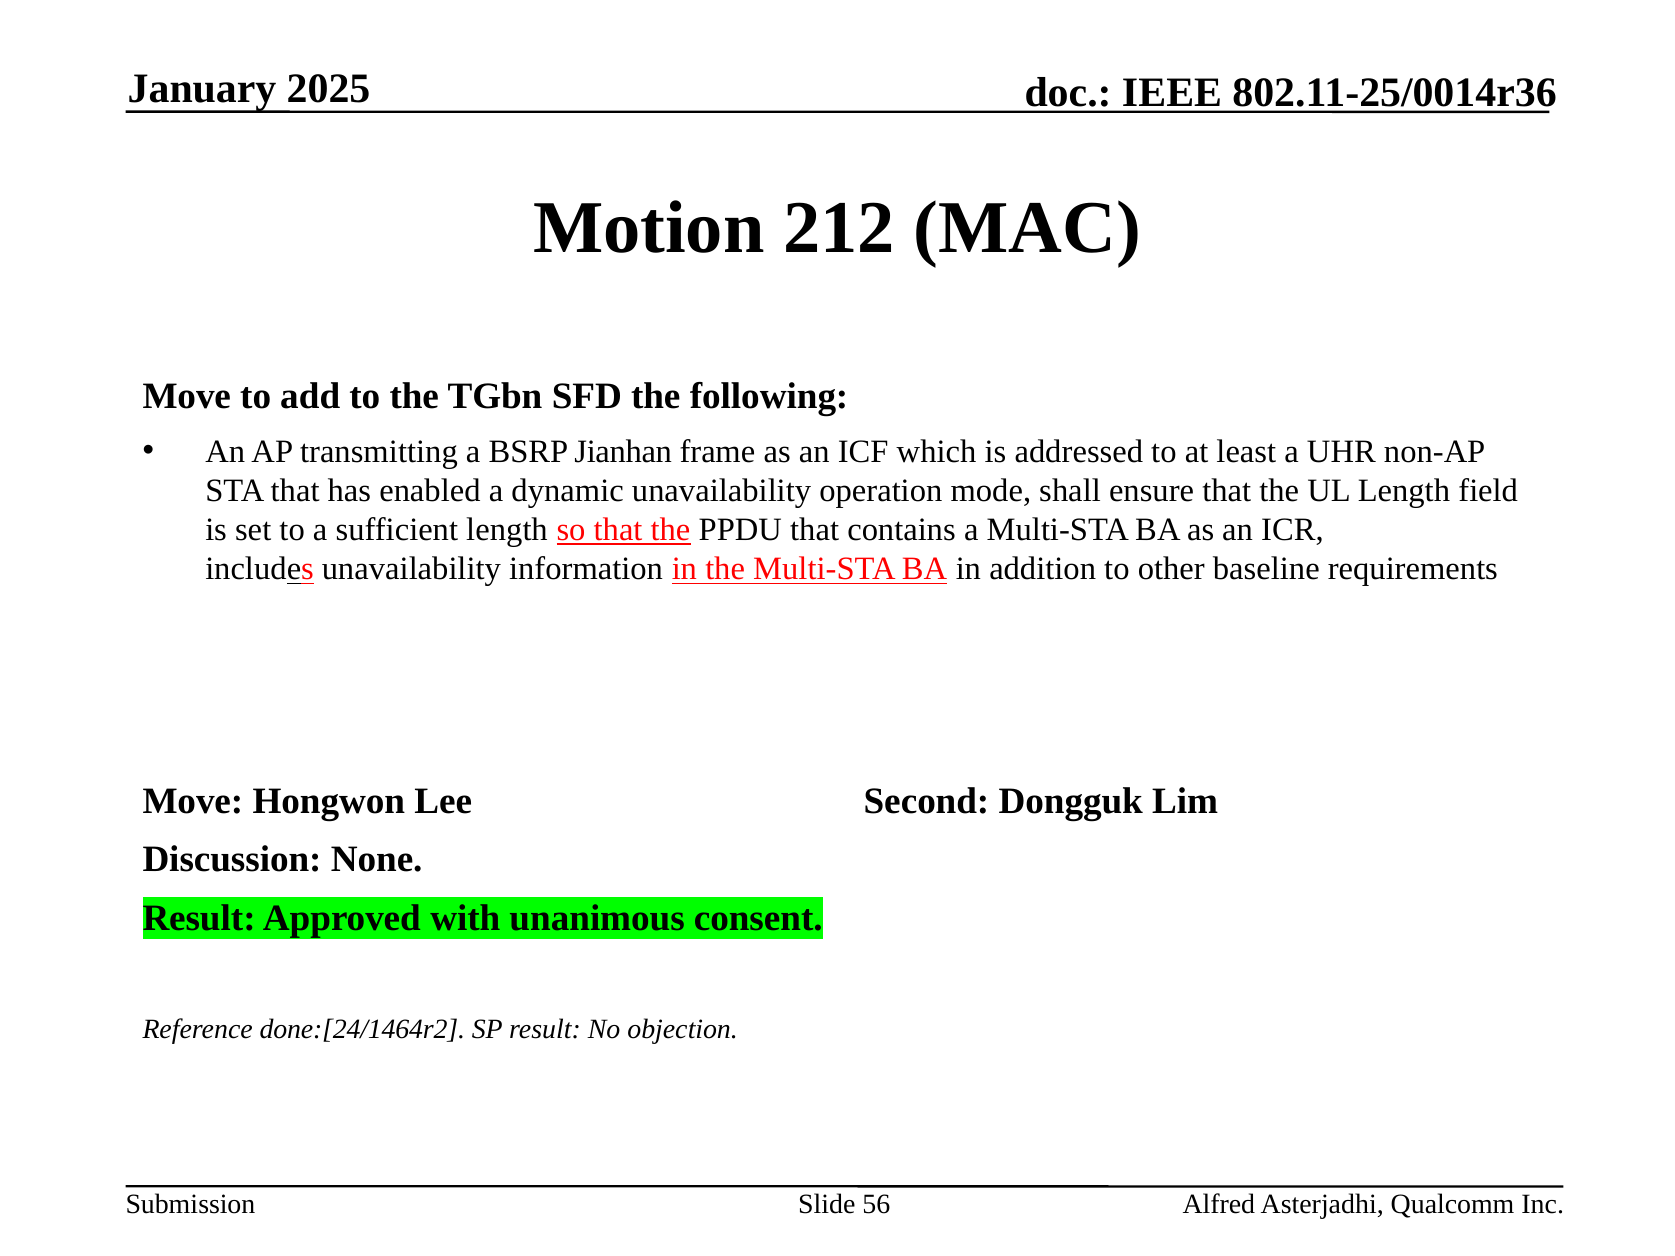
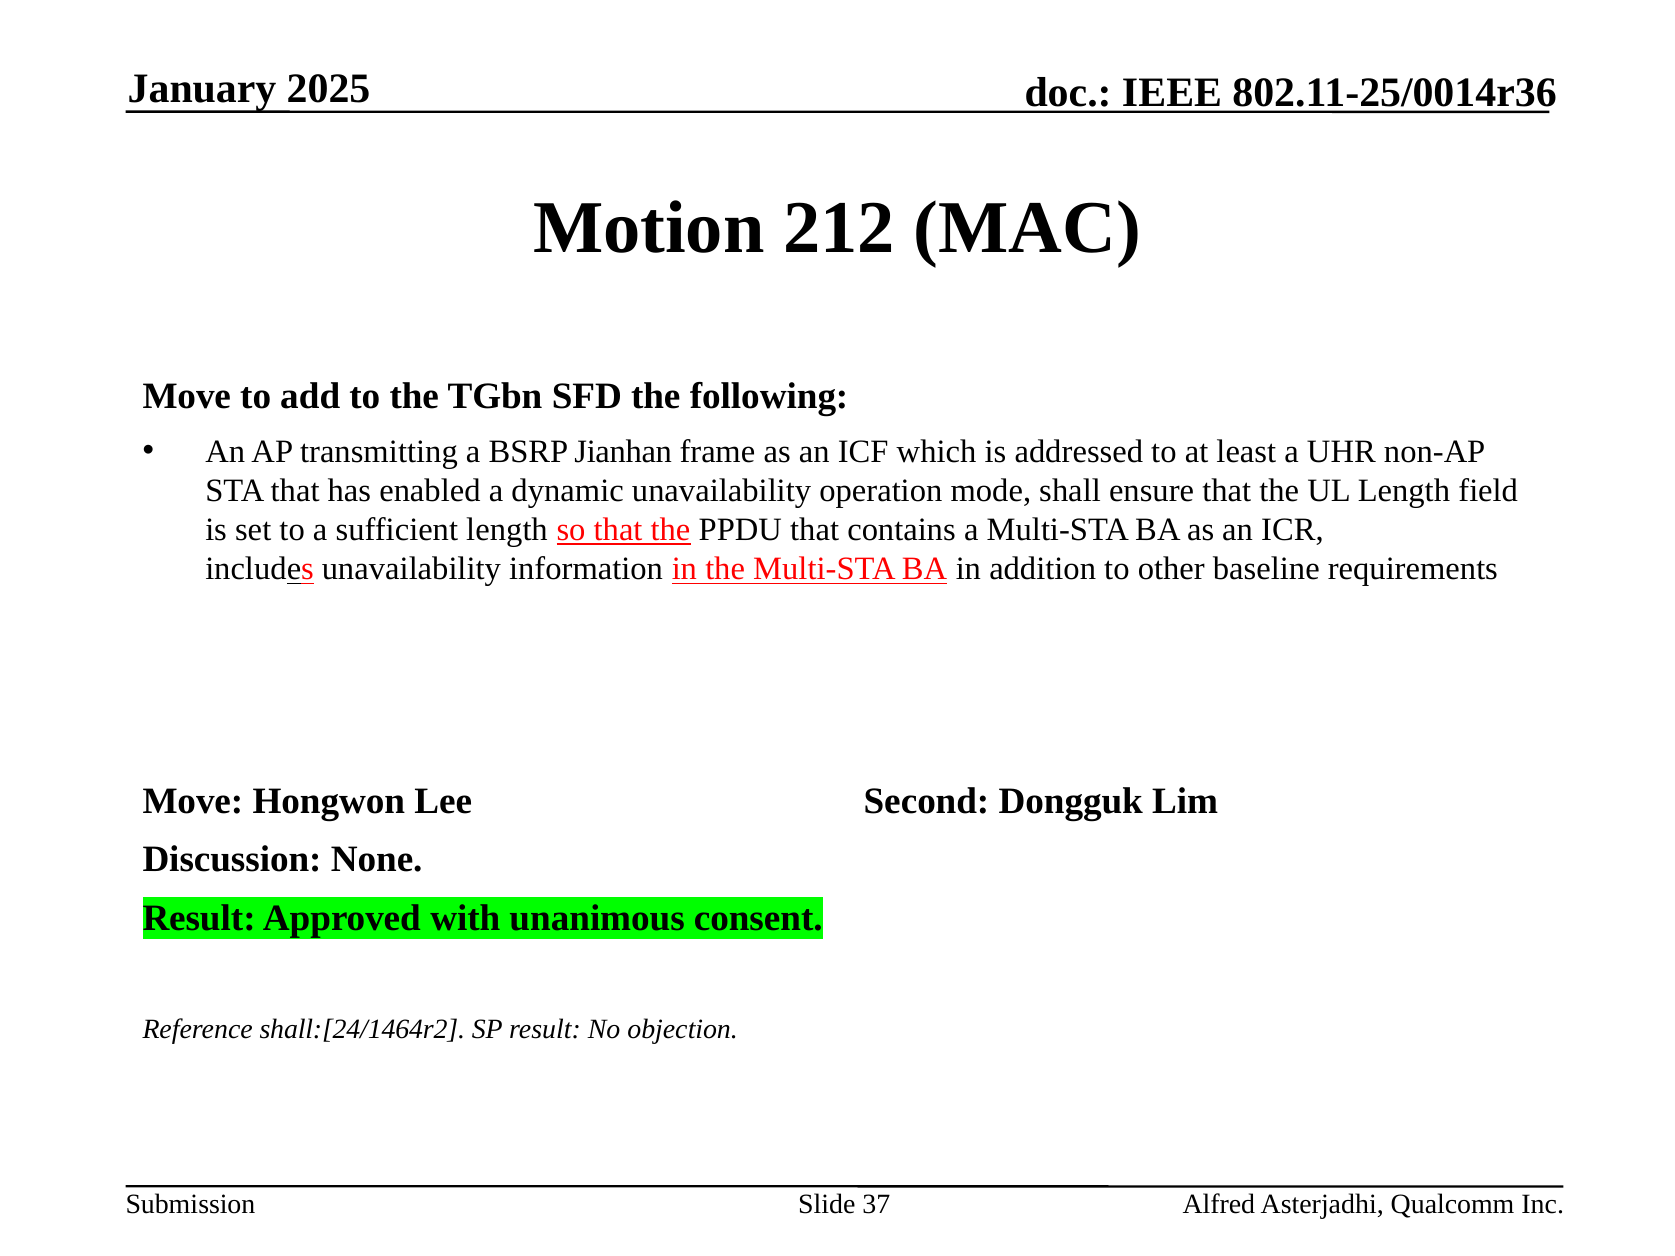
done:[24/1464r2: done:[24/1464r2 -> shall:[24/1464r2 (362, 1029)
56: 56 -> 37 (876, 1205)
